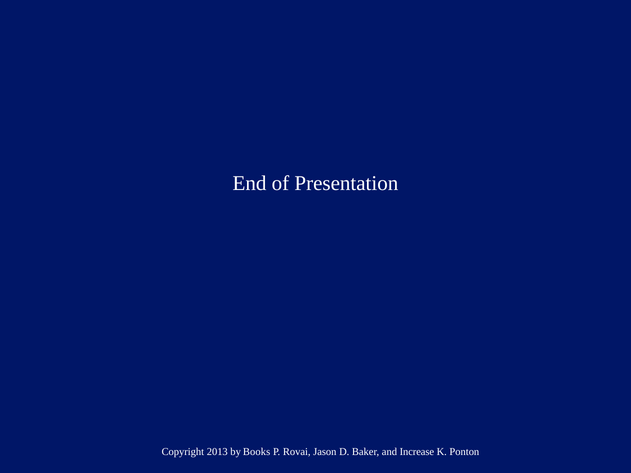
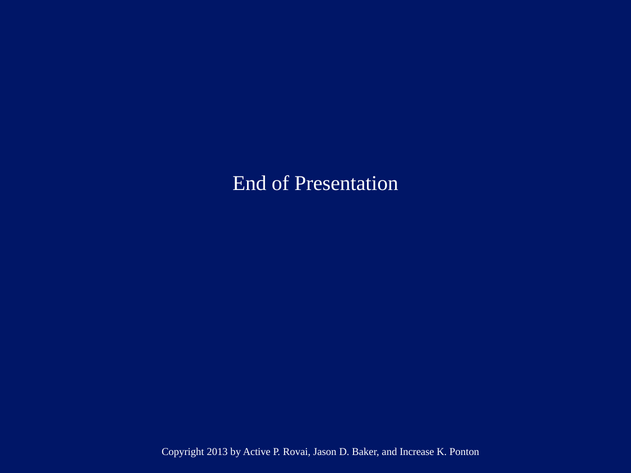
Books: Books -> Active (257, 452)
